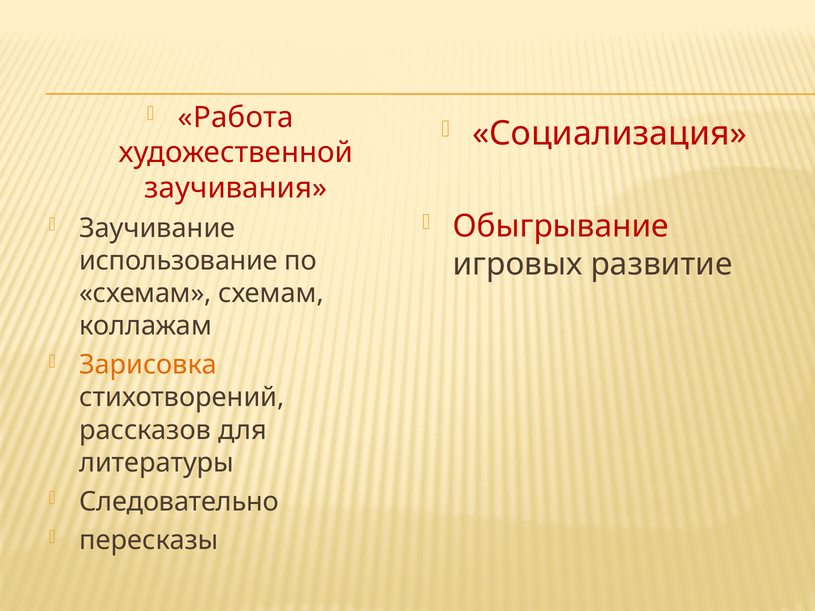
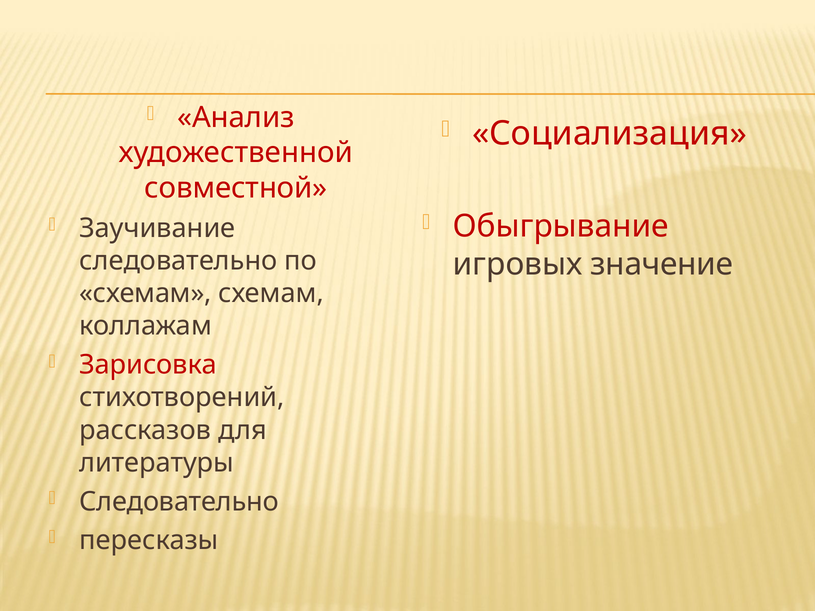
Работа: Работа -> Анализ (236, 118)
заучивания: заучивания -> совместной (236, 188)
использование: использование -> следовательно (178, 261)
развитие: развитие -> значение (662, 264)
Зарисовка colour: orange -> red (148, 365)
